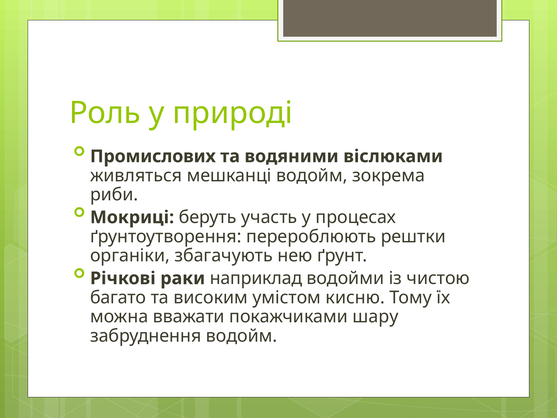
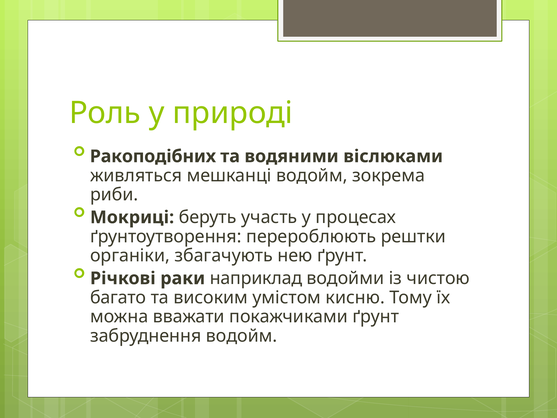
Промислових: Промислових -> Ракоподібних (153, 156)
покажчиками шару: шару -> ґрунт (376, 317)
